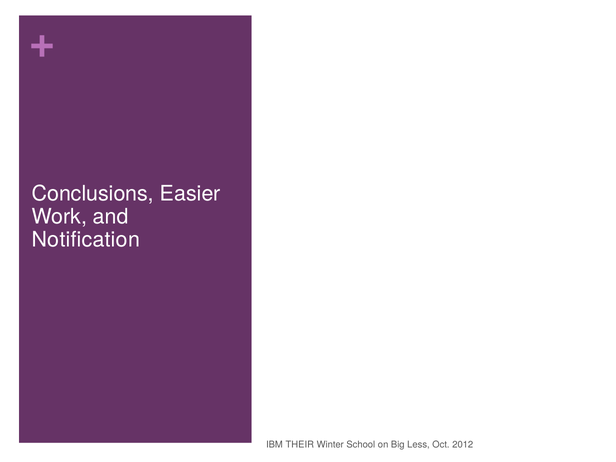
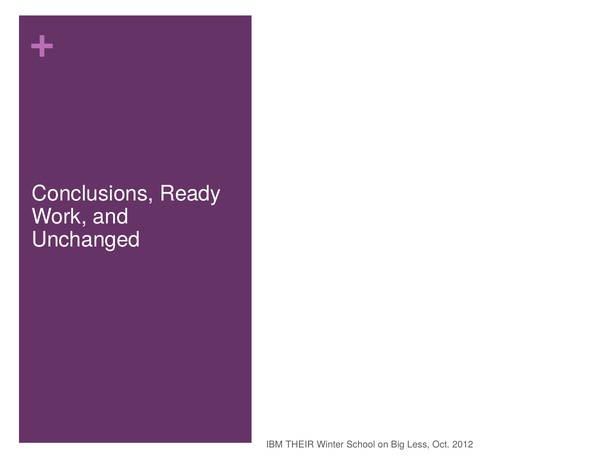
Easier: Easier -> Ready (190, 194)
Notification: Notification -> Unchanged (86, 240)
